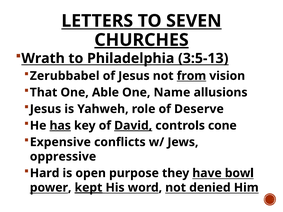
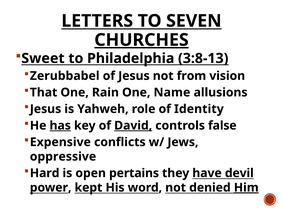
Wrath: Wrath -> Sweet (43, 58)
3:5-13: 3:5-13 -> 3:8-13 (203, 58)
from underline: present -> none (191, 76)
Able: Able -> Rain (105, 93)
Deserve: Deserve -> Identity (199, 109)
cone: cone -> false (222, 126)
purpose: purpose -> pertains (134, 173)
bowl: bowl -> devil (239, 173)
kept underline: present -> none (88, 188)
Him underline: none -> present (246, 188)
